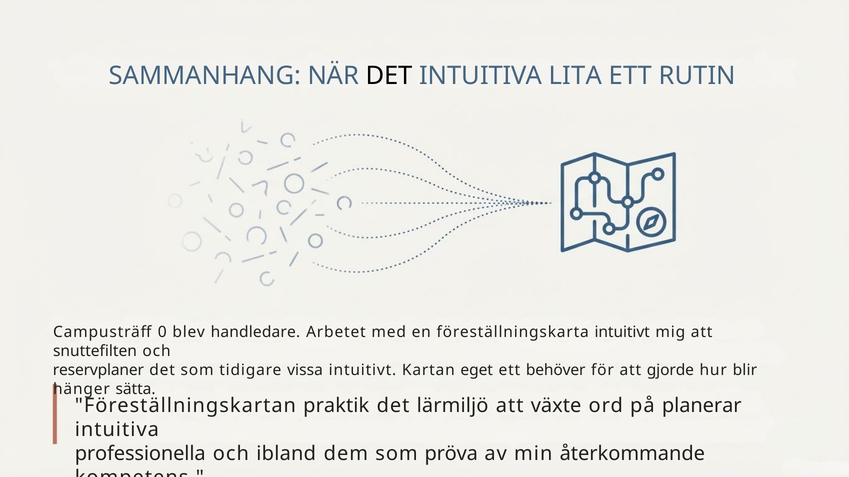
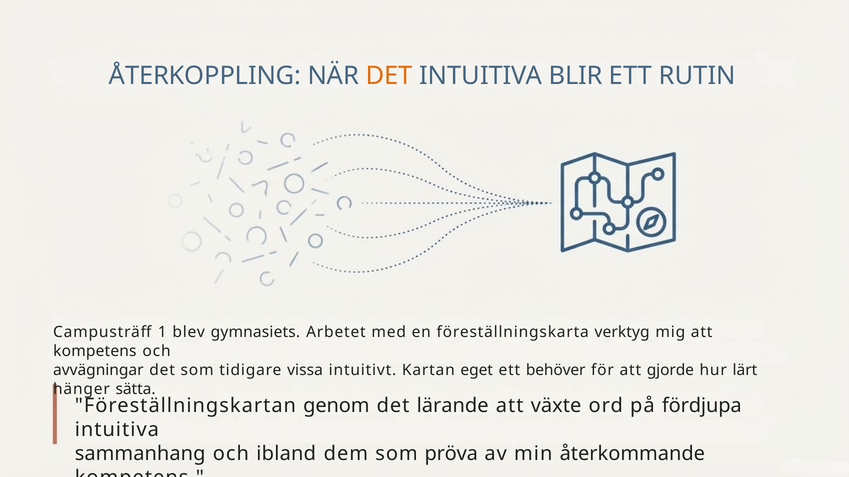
SAMMANHANG: SAMMANHANG -> ÅTERKOPPLING (205, 76)
DET colour: black -> orange (389, 76)
LITA: LITA -> BLIR (576, 76)
0: 0 -> 1 (162, 333)
handledare: handledare -> gymnasiets (255, 333)
föreställningskarta intuitivt: intuitivt -> verktyg (622, 333)
snuttefilten: snuttefilten -> kompetens (95, 352)
reservplaner: reservplaner -> avvägningar (98, 371)
blir: blir -> lärt (745, 371)
praktik: praktik -> genom (336, 406)
lärmiljö: lärmiljö -> lärande (453, 406)
planerar: planerar -> fördjupa (702, 406)
professionella: professionella -> sammanhang (140, 454)
